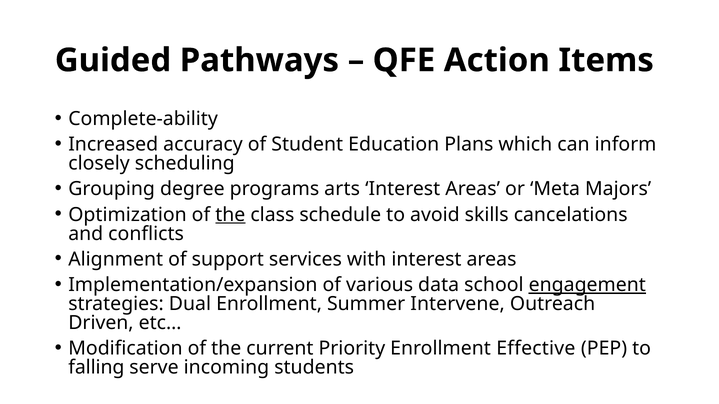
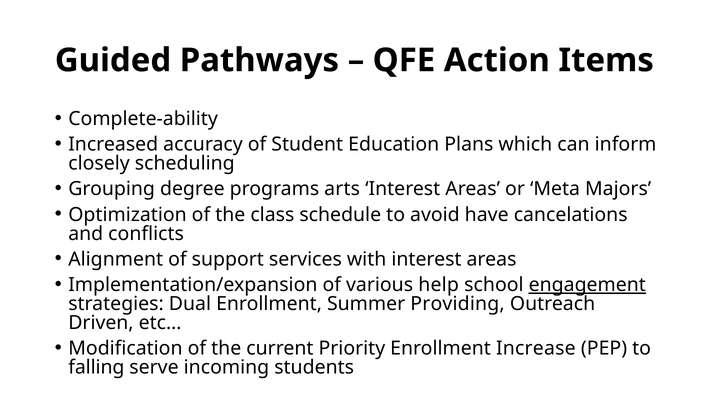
the underline: present -> none (230, 215)
skills: skills -> have (487, 215)
data: data -> help (439, 285)
Intervene: Intervene -> Providing (458, 304)
Effective: Effective -> Increase (536, 349)
